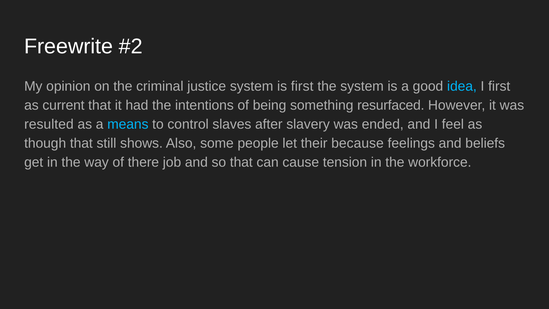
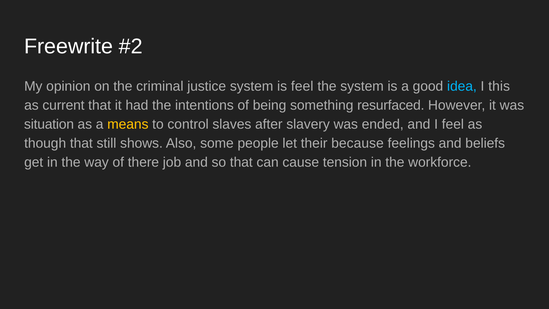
is first: first -> feel (302, 86)
I first: first -> this (499, 86)
resulted: resulted -> situation (49, 124)
means colour: light blue -> yellow (128, 124)
